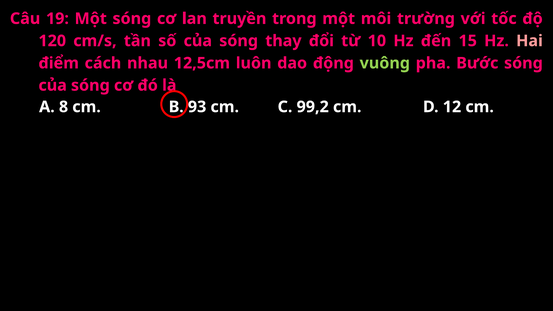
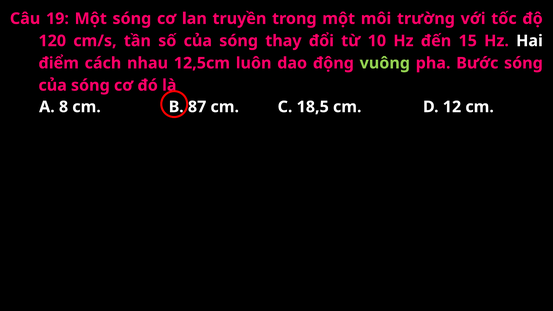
Hai colour: pink -> white (529, 41)
93: 93 -> 87 (197, 107)
99,2: 99,2 -> 18,5 (313, 107)
